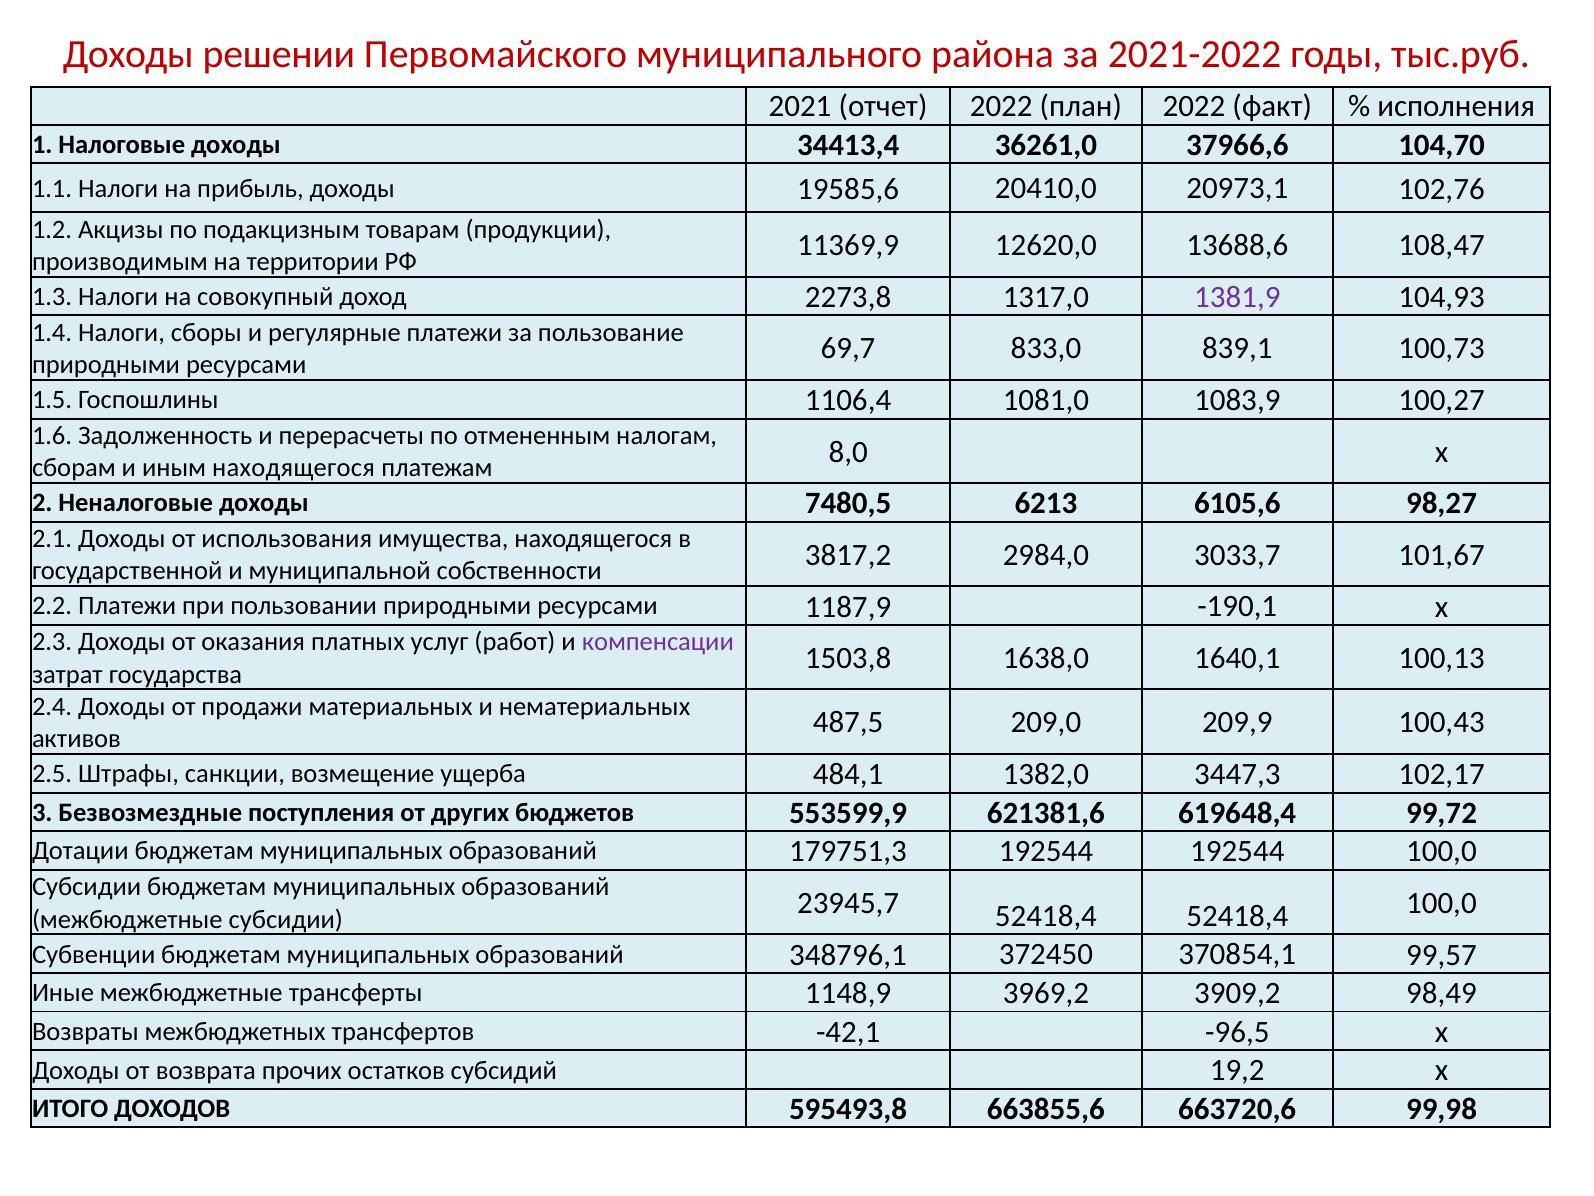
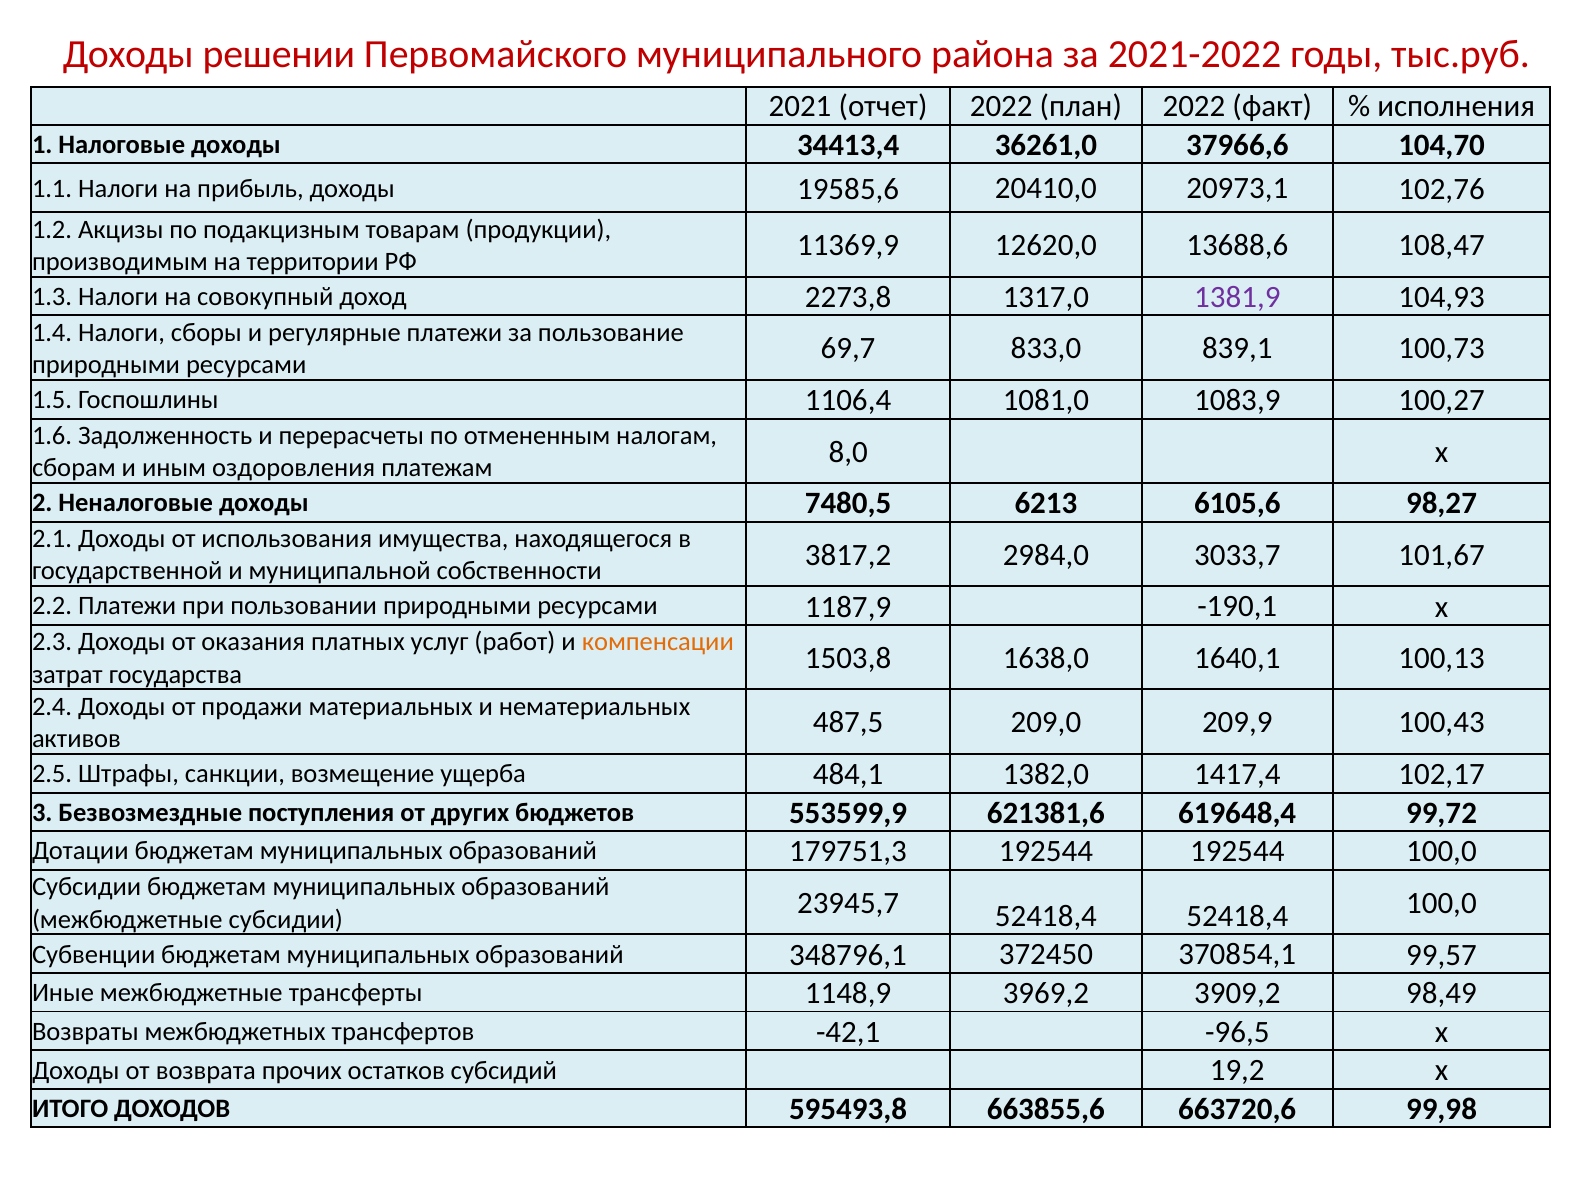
иным находящегося: находящегося -> оздоровления (294, 468)
компенсации colour: purple -> orange (658, 642)
3447,3: 3447,3 -> 1417,4 (1237, 774)
